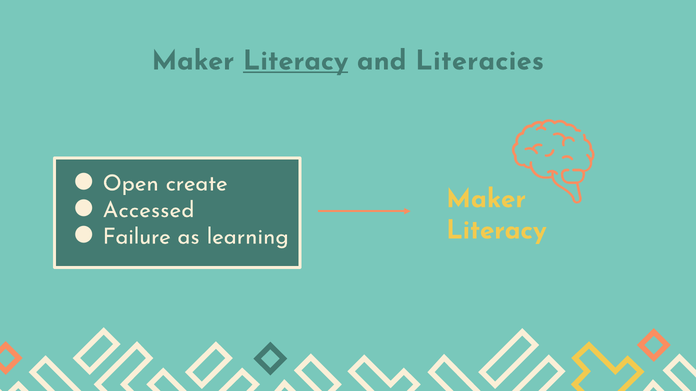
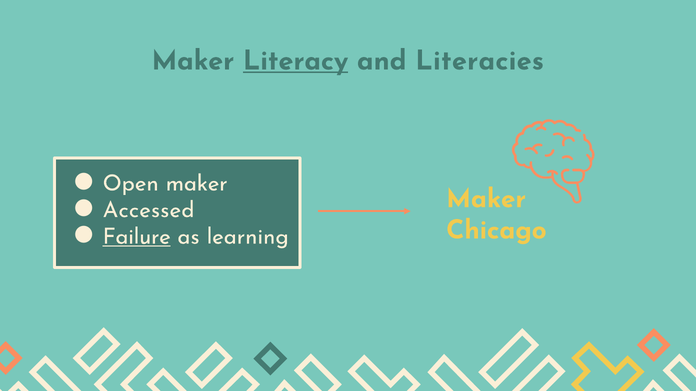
Open create: create -> maker (197, 183)
Literacy: Literacy -> Chicago (496, 230)
Failure underline: none -> present (137, 237)
